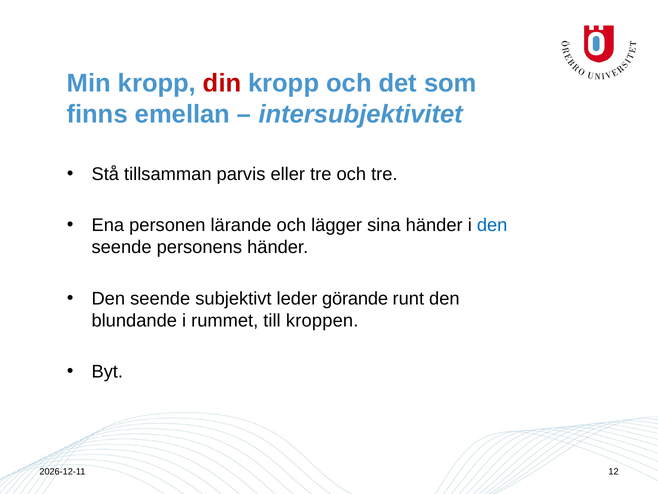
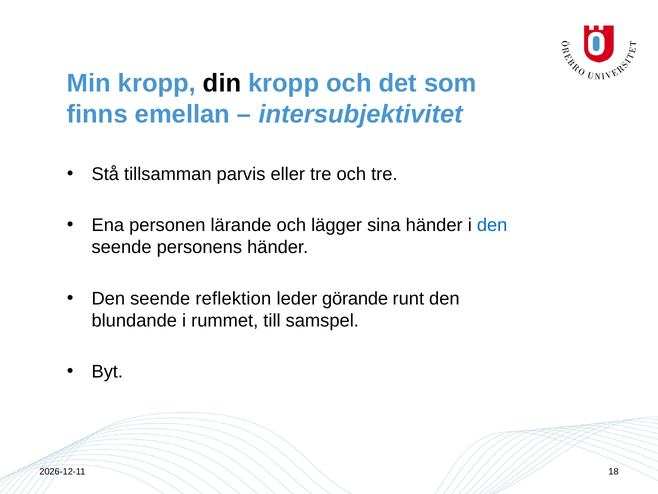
din colour: red -> black (222, 83)
subjektivt: subjektivt -> reflektion (233, 298)
kroppen: kroppen -> samspel (322, 320)
12: 12 -> 18 (614, 471)
